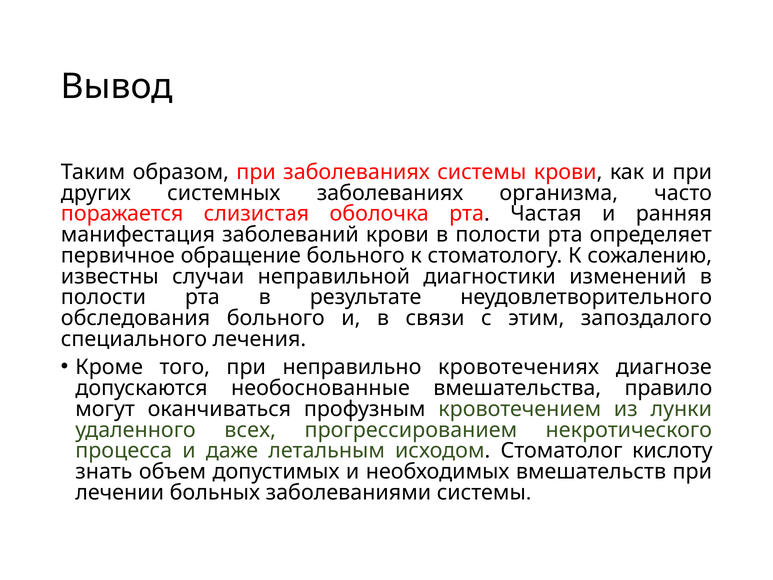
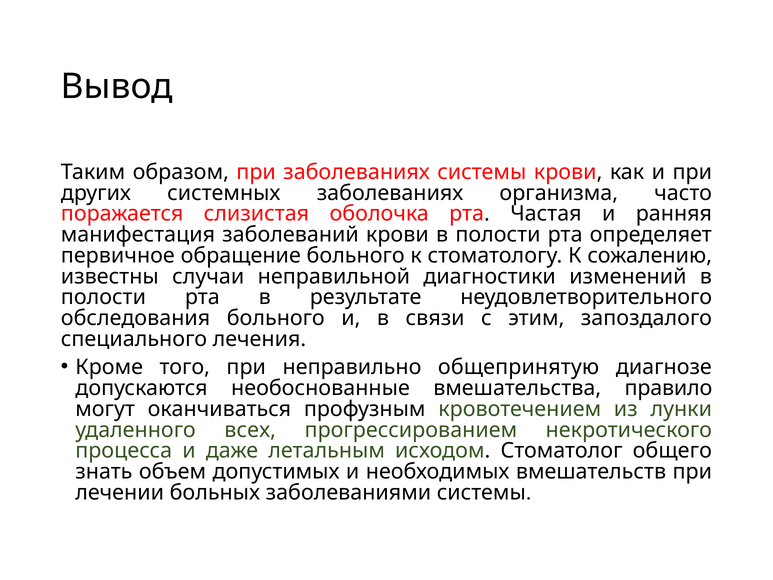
кровотечениях: кровотечениях -> общепринятую (519, 367)
кислоту: кислоту -> общего (672, 451)
